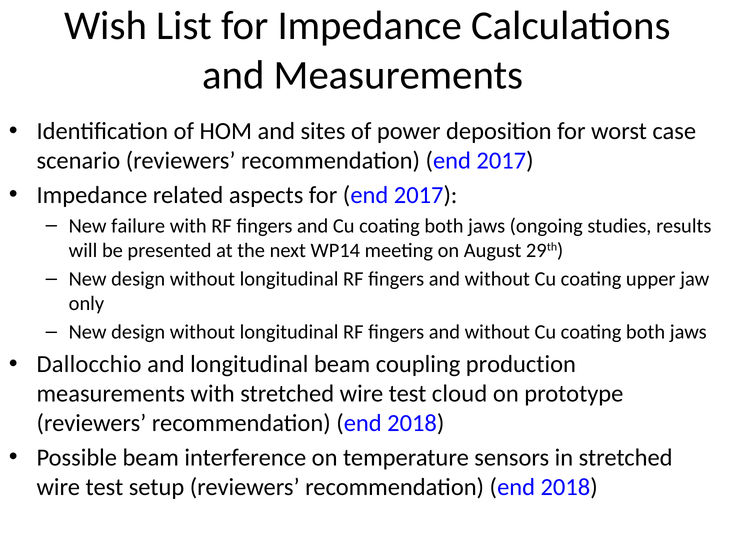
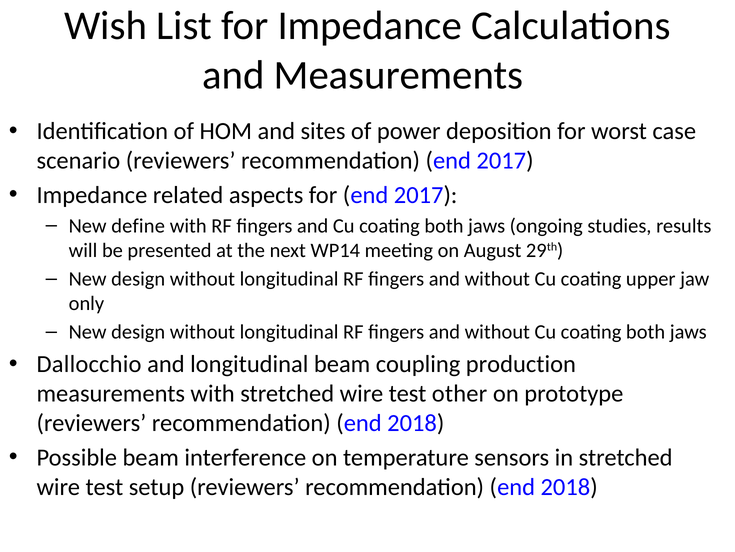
failure: failure -> define (138, 226)
cloud: cloud -> other (460, 393)
